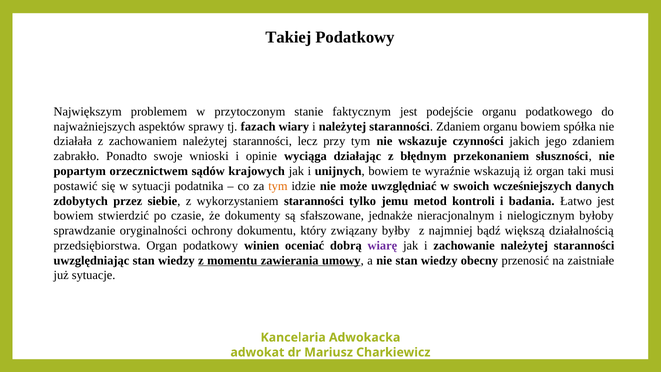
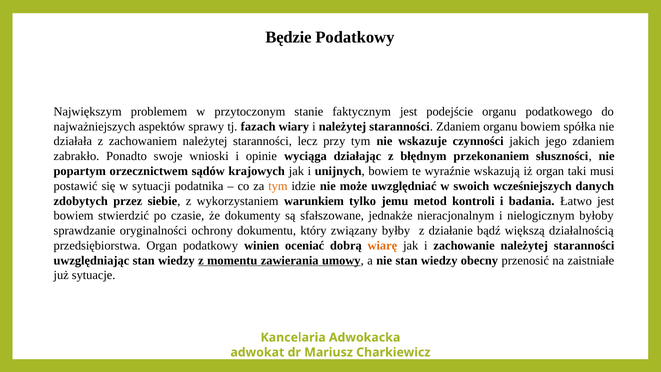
Takiej: Takiej -> Będzie (288, 37)
wykorzystaniem staranności: staranności -> warunkiem (314, 201)
najmniej: najmniej -> działanie (451, 231)
wiarę colour: purple -> orange (382, 245)
